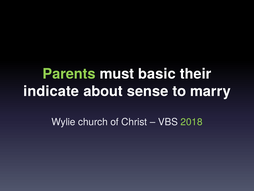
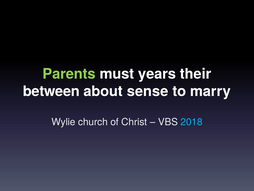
basic: basic -> years (157, 74)
indicate: indicate -> between (51, 91)
2018 colour: light green -> light blue (192, 122)
